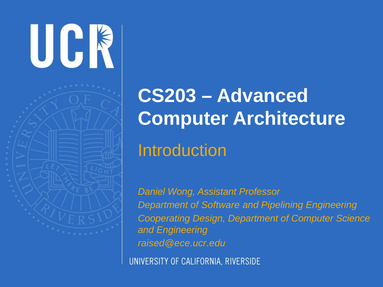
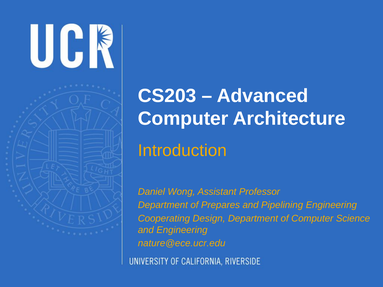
Software: Software -> Prepares (221, 205)
raised@ece.ucr.edu: raised@ece.ucr.edu -> nature@ece.ucr.edu (182, 243)
